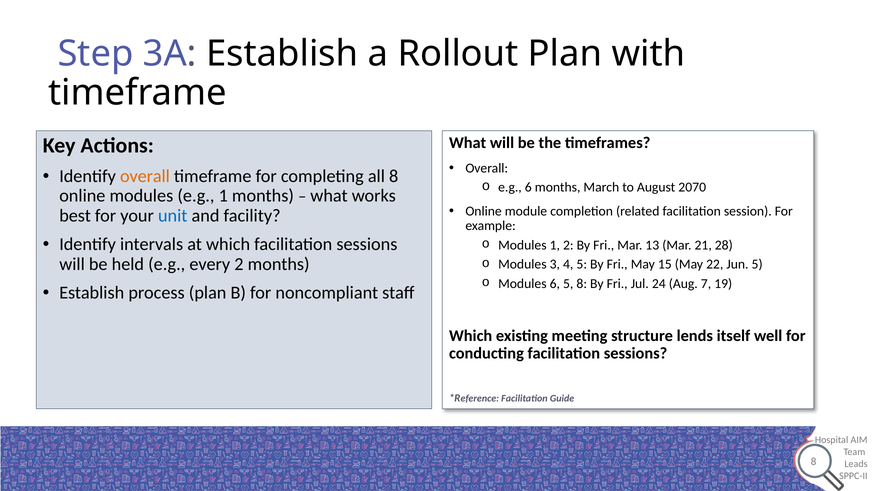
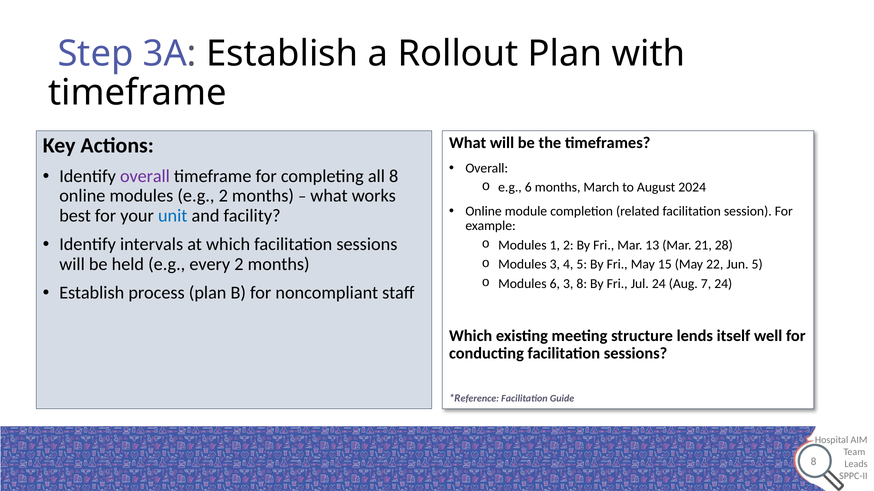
overall colour: orange -> purple (145, 177)
2070: 2070 -> 2024 (692, 188)
e.g 1: 1 -> 2 (223, 196)
6 5: 5 -> 3 (568, 284)
7 19: 19 -> 24 (723, 284)
